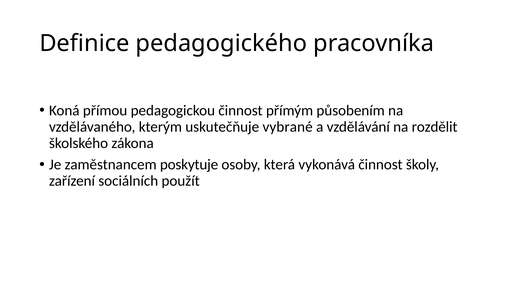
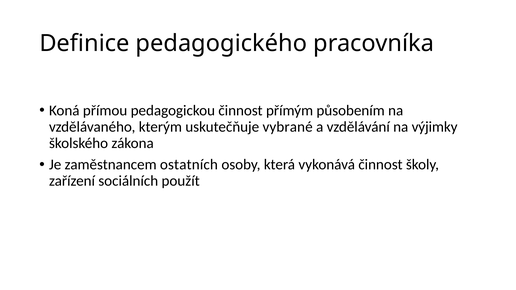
rozdělit: rozdělit -> výjimky (435, 127)
poskytuje: poskytuje -> ostatních (189, 165)
